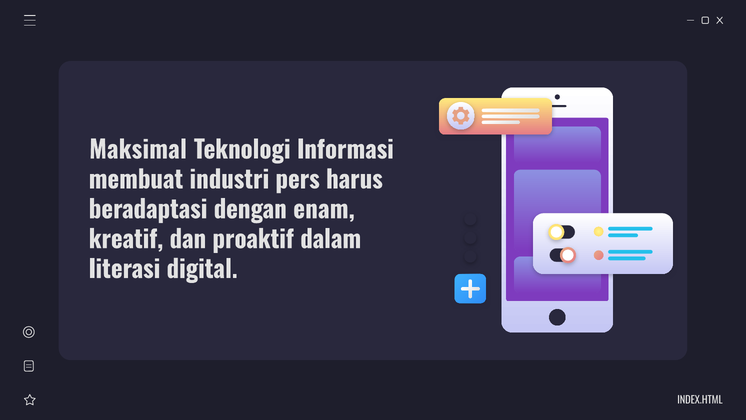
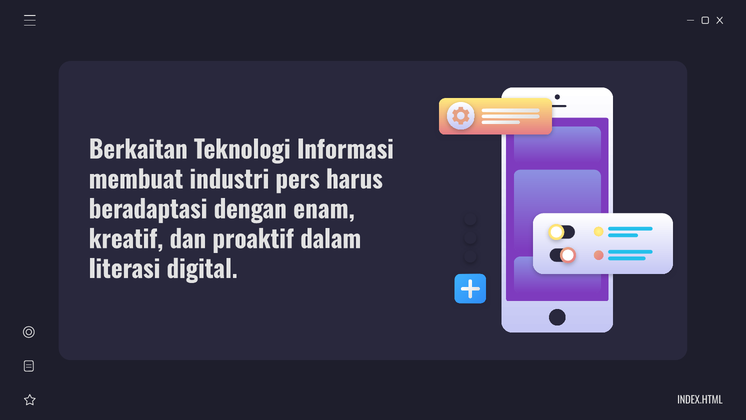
Maksimal: Maksimal -> Berkaitan (138, 150)
